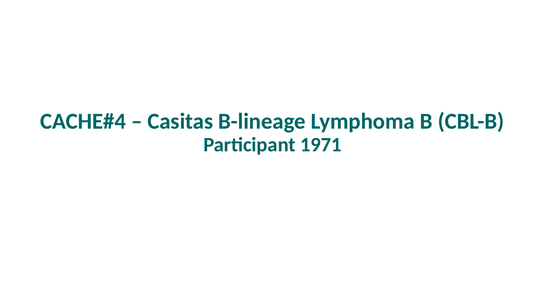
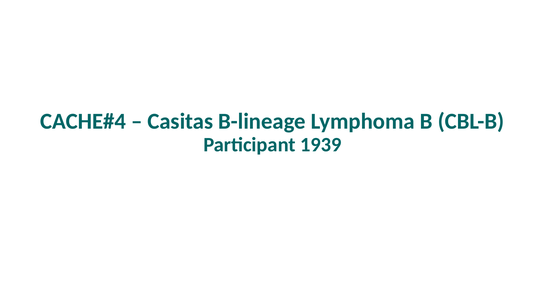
1971: 1971 -> 1939 (321, 144)
